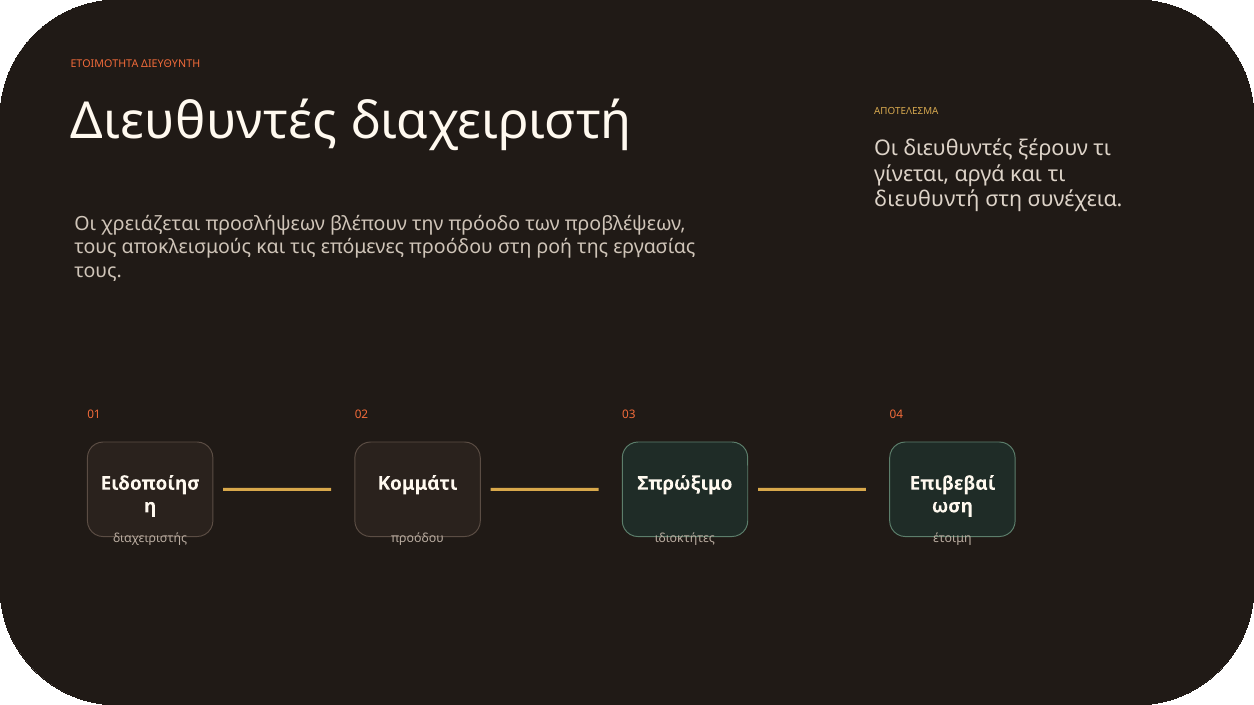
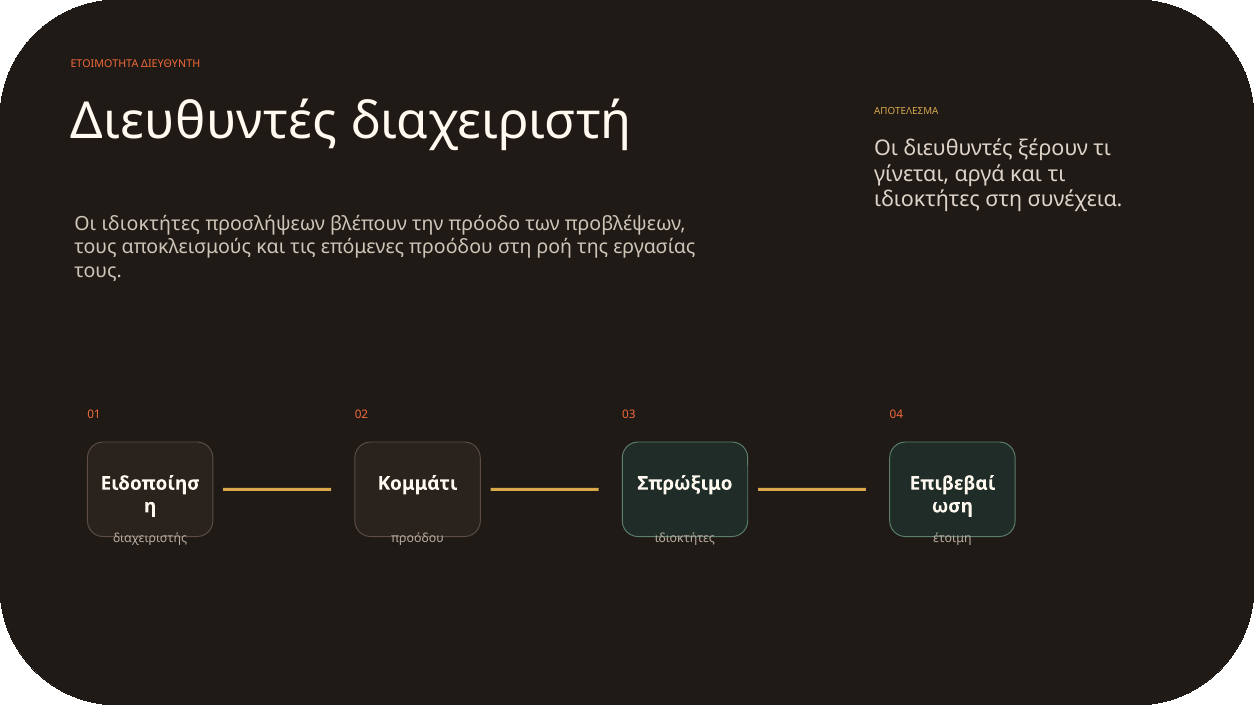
διευθυντή: διευθυντή -> ιδιοκτήτες (927, 200)
Οι χρειάζεται: χρειάζεται -> ιδιοκτήτες (151, 224)
